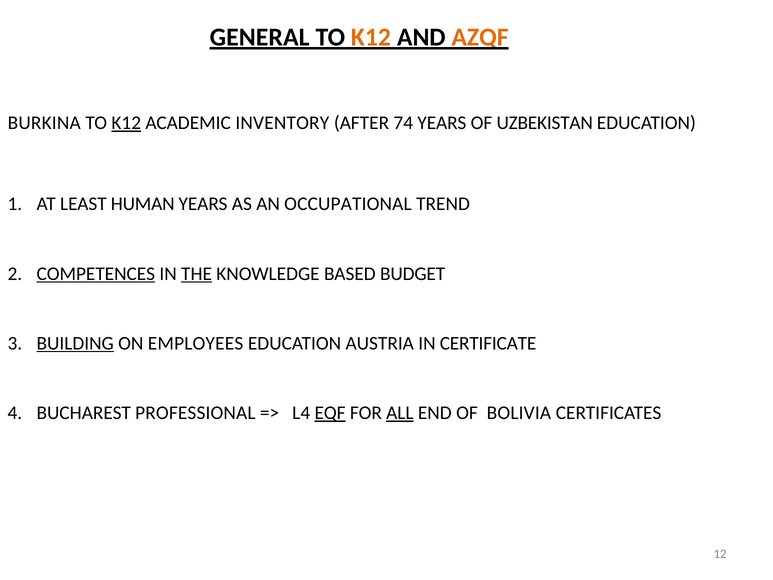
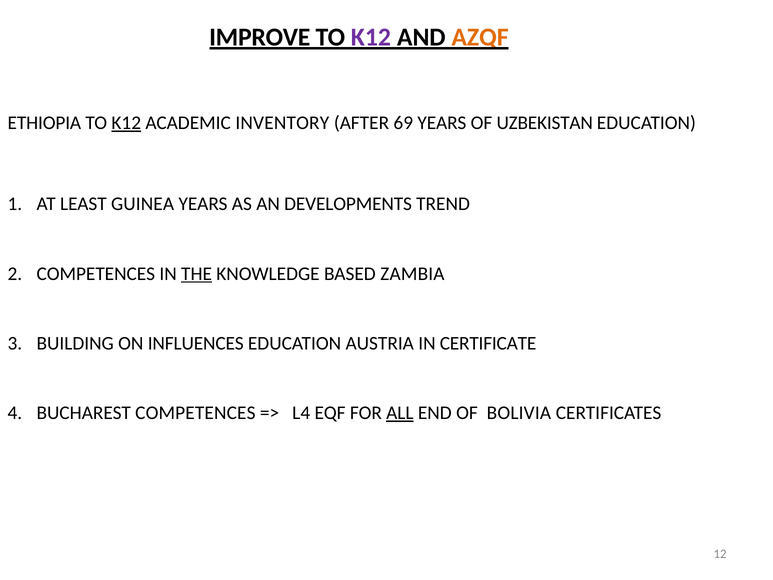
GENERAL: GENERAL -> IMPROVE (260, 37)
K12 colour: orange -> purple (371, 37)
BURKINA: BURKINA -> ETHIOPIA (44, 123)
74: 74 -> 69 (403, 123)
HUMAN: HUMAN -> GUINEA (143, 204)
OCCUPATIONAL: OCCUPATIONAL -> DEVELOPMENTS (348, 204)
COMPETENCES underline: present -> none (96, 274)
BUDGET: BUDGET -> ZAMBIA (412, 274)
BUILDING underline: present -> none (75, 343)
EMPLOYEES: EMPLOYEES -> INFLUENCES (196, 343)
BUCHAREST PROFESSIONAL: PROFESSIONAL -> COMPETENCES (195, 413)
EQF underline: present -> none (330, 413)
